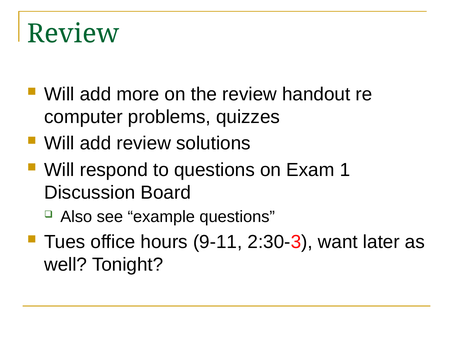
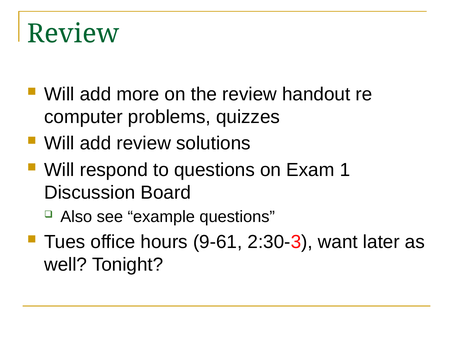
9-11: 9-11 -> 9-61 (218, 242)
